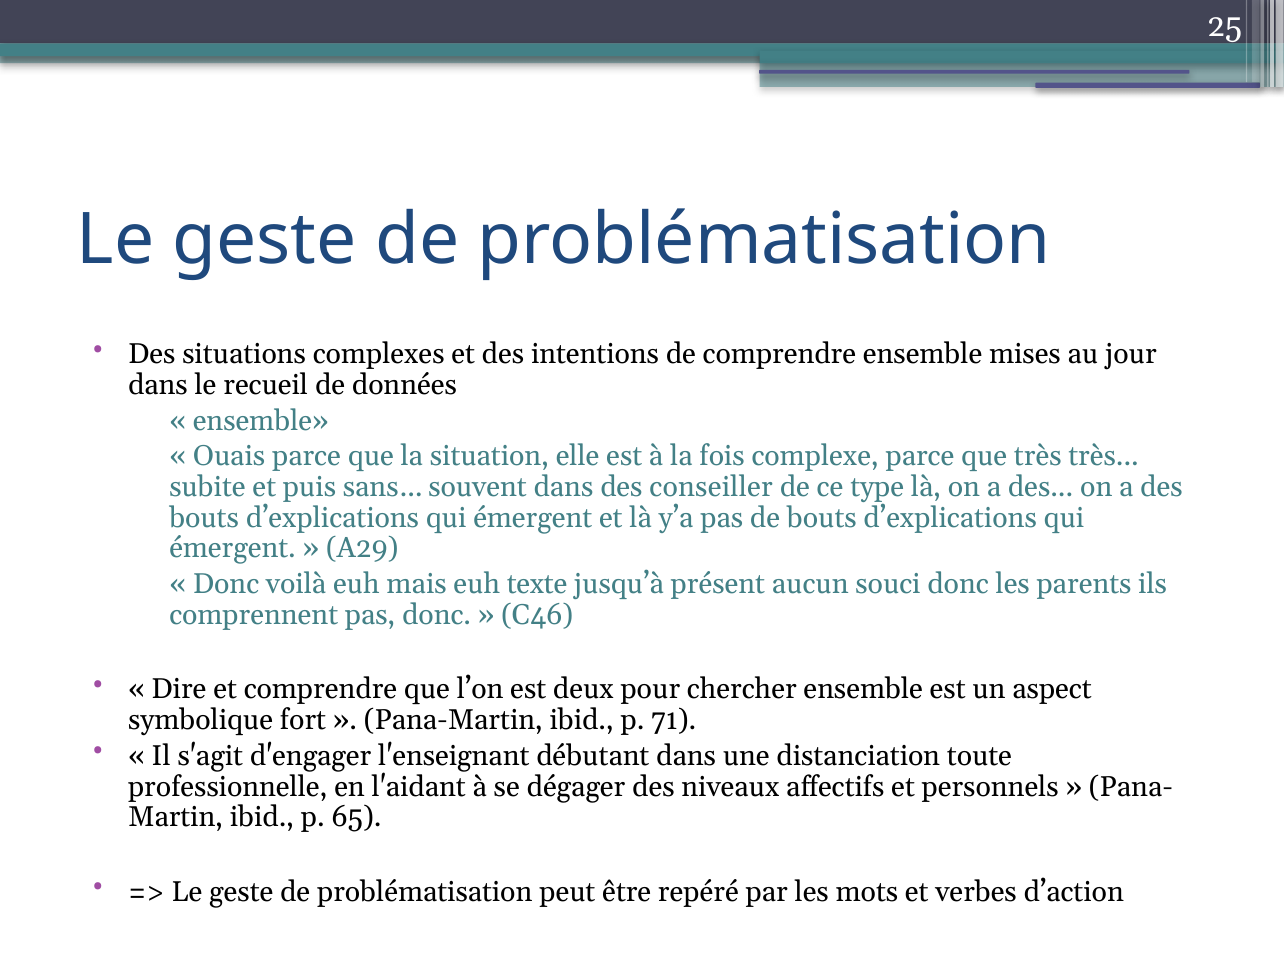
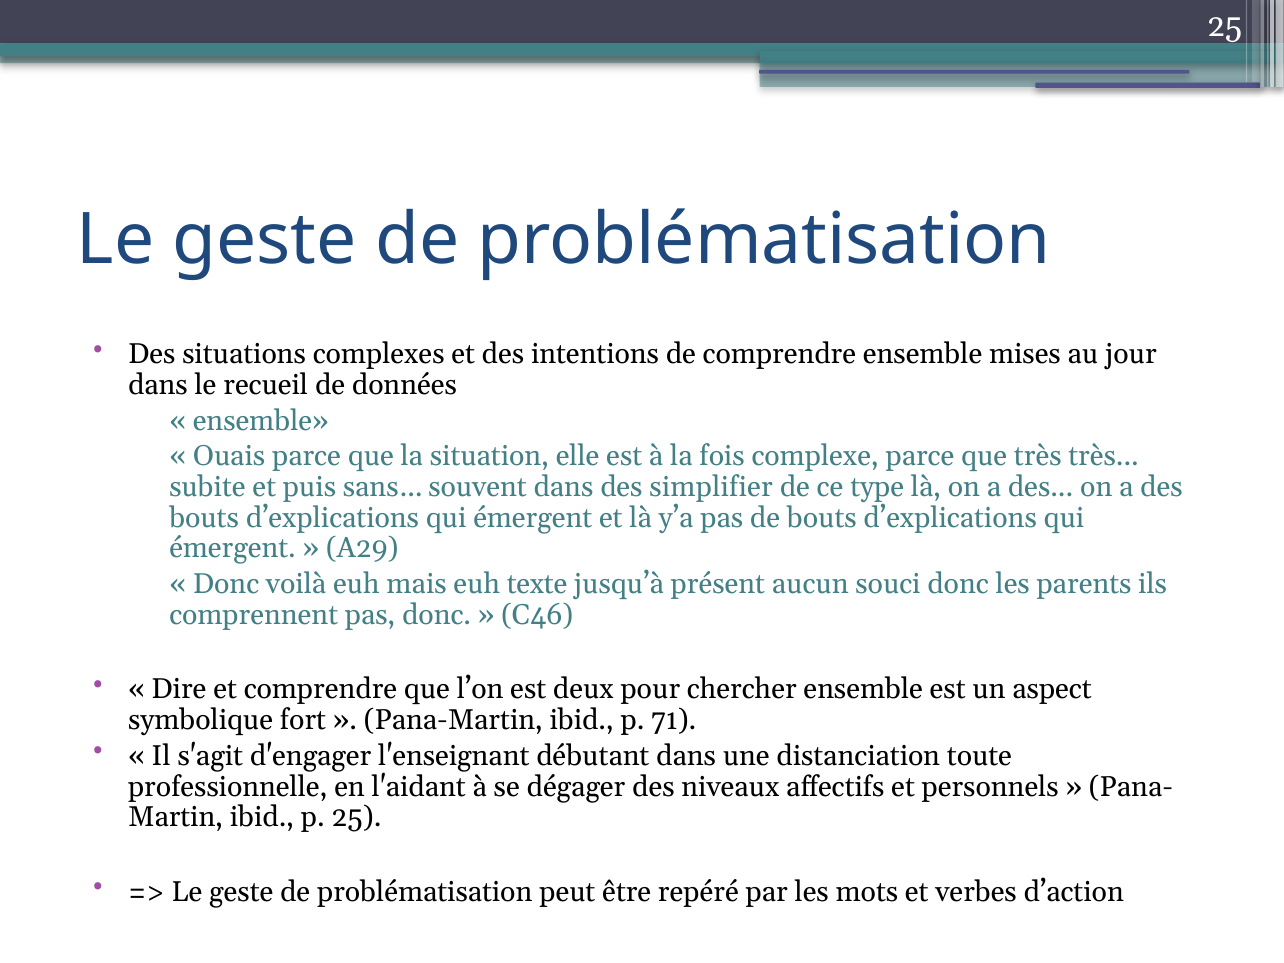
conseiller: conseiller -> simplifier (711, 487)
p 65: 65 -> 25 (357, 818)
